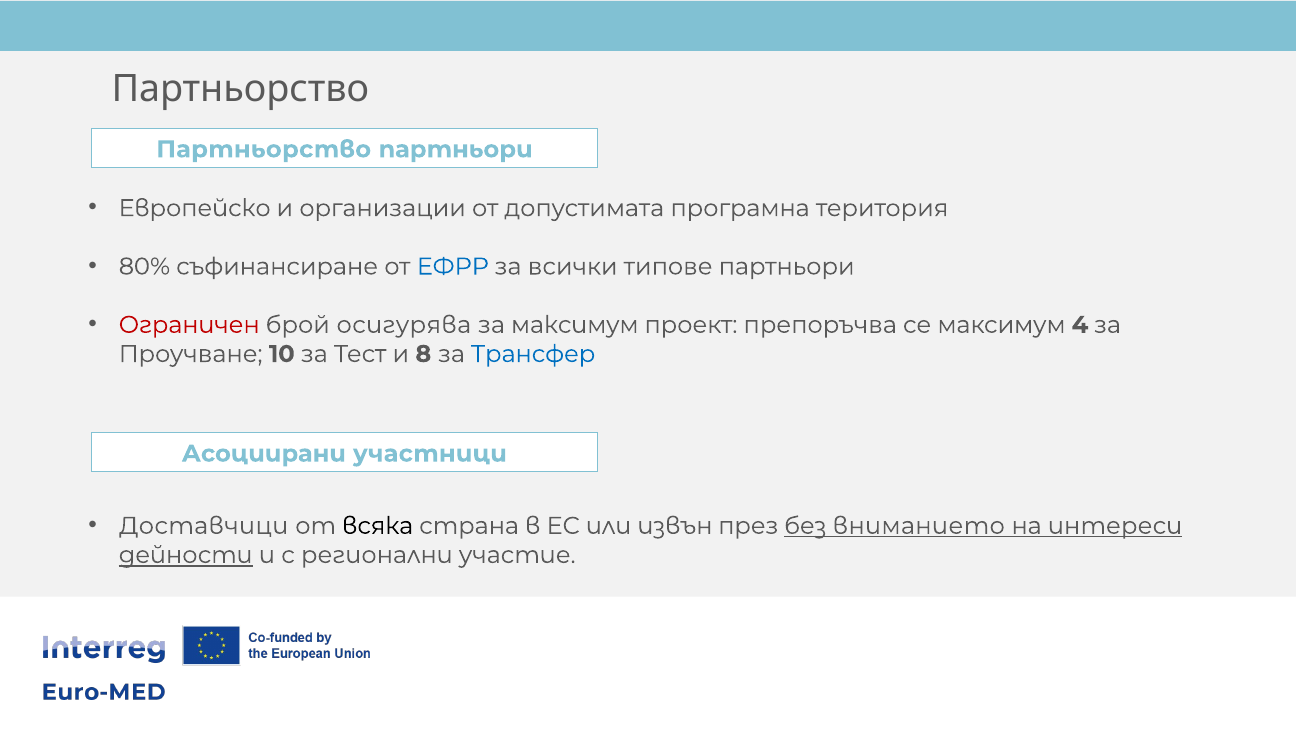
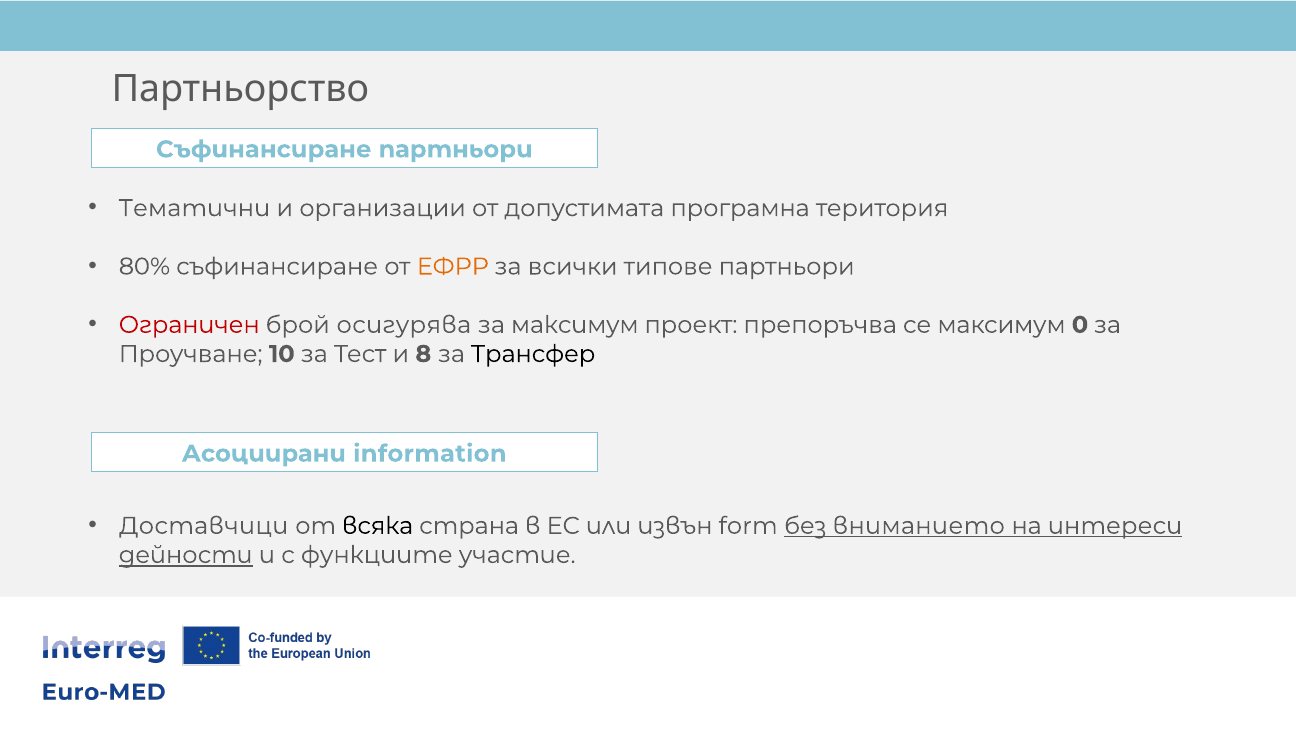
Партньорство: Партньорство -> Съфинансиране (264, 149)
Европейско: Европейско -> Тематични (195, 208)
ЕФРР colour: blue -> orange (453, 267)
4: 4 -> 0 (1080, 325)
Трансфер colour: blue -> black (533, 354)
участници: участници -> information (430, 454)
през: през -> form (748, 526)
регионални: регионални -> функциите (377, 555)
